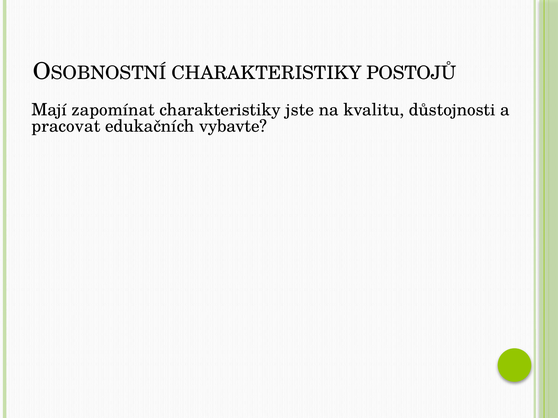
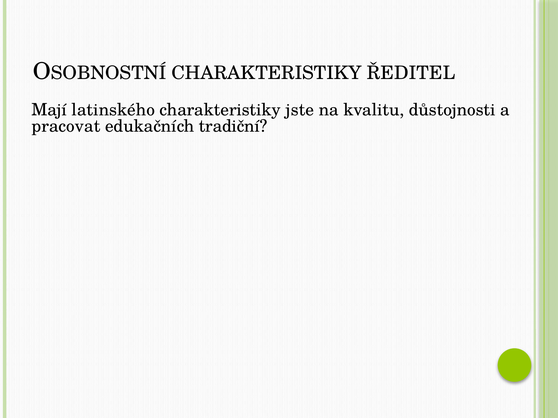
POSTOJŮ: POSTOJŮ -> ŘEDITEL (411, 73)
zapomínat: zapomínat -> latinského (113, 110)
vybavte: vybavte -> tradiční (233, 126)
